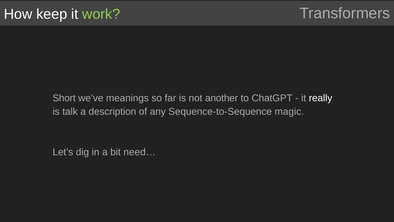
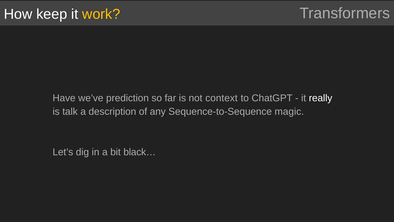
work colour: light green -> yellow (101, 14)
Short: Short -> Have (64, 98)
meanings: meanings -> prediction (127, 98)
another: another -> context (221, 98)
need…: need… -> black… (140, 152)
